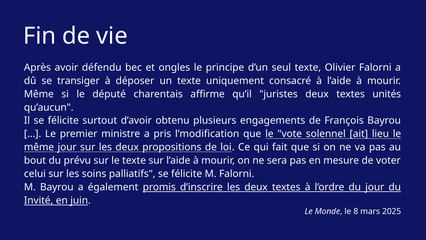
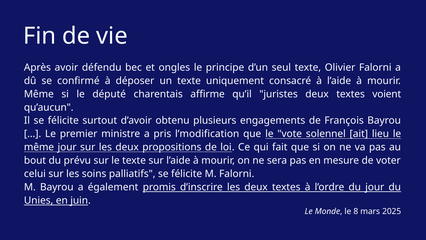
transiger: transiger -> confirmé (78, 81)
unités: unités -> voient (387, 94)
Invité: Invité -> Unies (39, 200)
